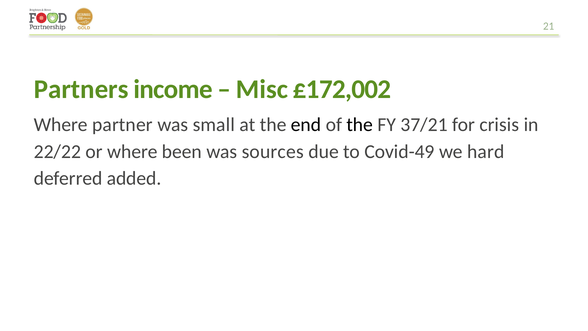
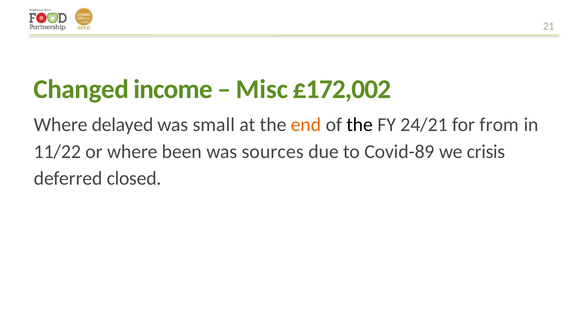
Partners: Partners -> Changed (81, 89)
partner: partner -> delayed (123, 125)
end colour: black -> orange (306, 125)
37/21: 37/21 -> 24/21 (424, 125)
crisis: crisis -> from (499, 125)
22/22: 22/22 -> 11/22 (57, 151)
Covid-49: Covid-49 -> Covid-89 (399, 151)
hard: hard -> crisis (486, 151)
added: added -> closed (134, 178)
